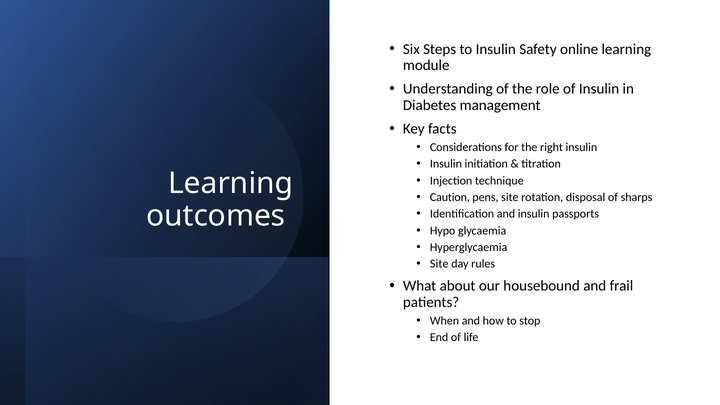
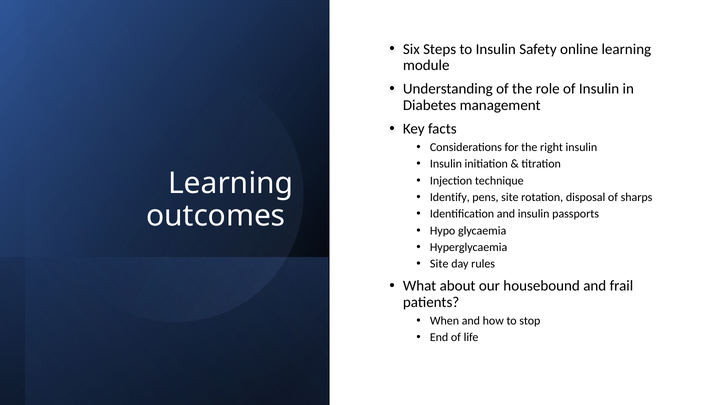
Caution: Caution -> Identify (450, 197)
